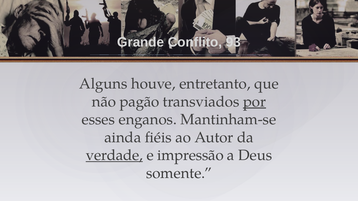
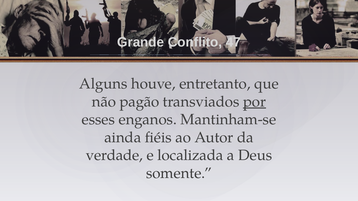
93: 93 -> 47 (233, 42)
verdade underline: present -> none (114, 156)
impressão: impressão -> localizada (190, 156)
